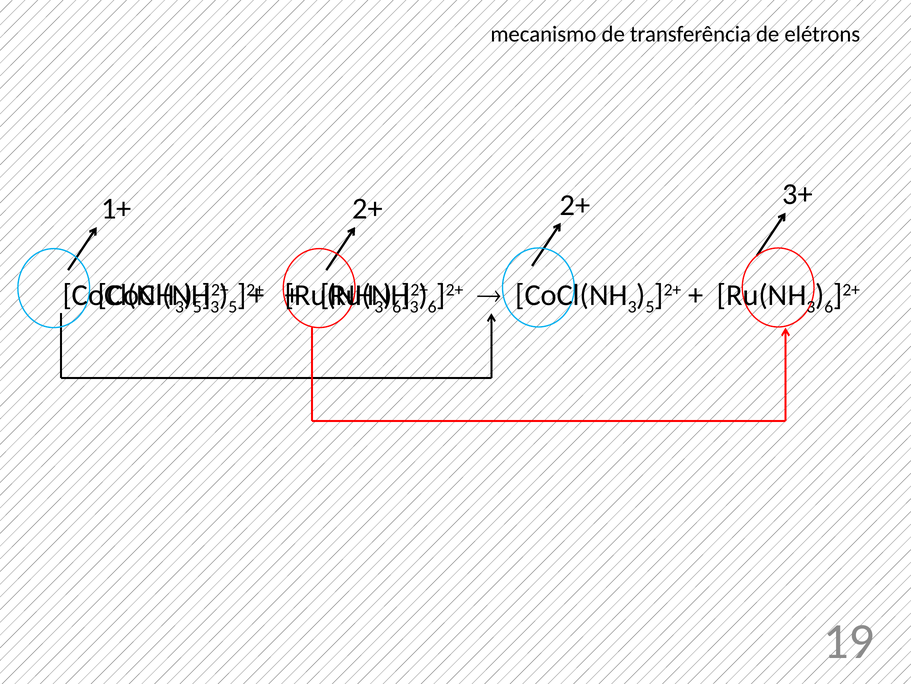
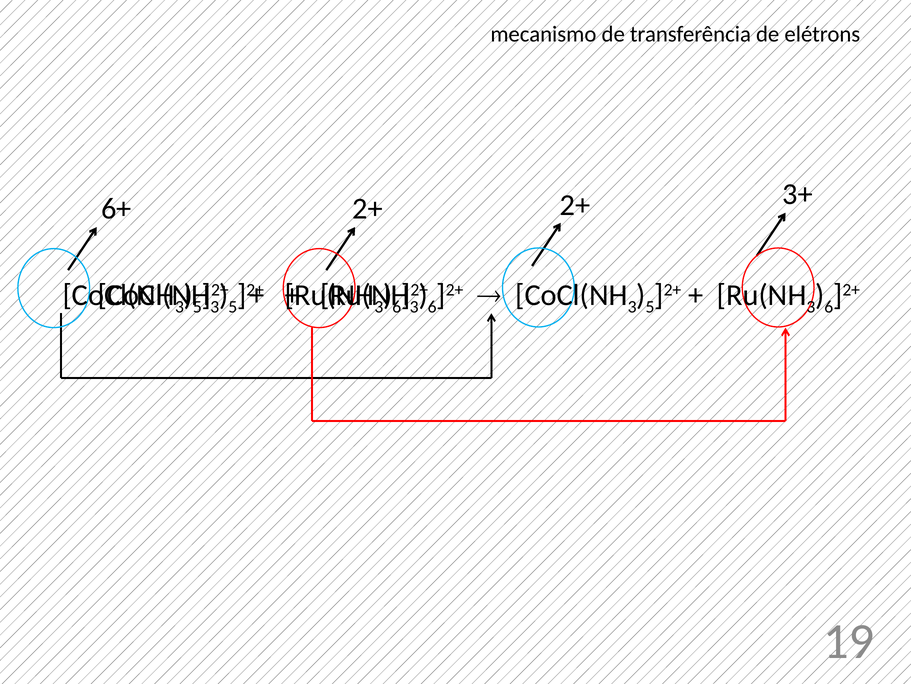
1+: 1+ -> 6+ (116, 209)
